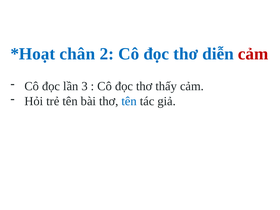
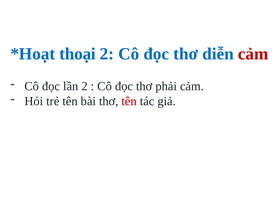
chân: chân -> thoại (78, 54)
lần 3: 3 -> 2 (85, 86)
thấy: thấy -> phải (166, 86)
tên colour: blue -> red (129, 101)
